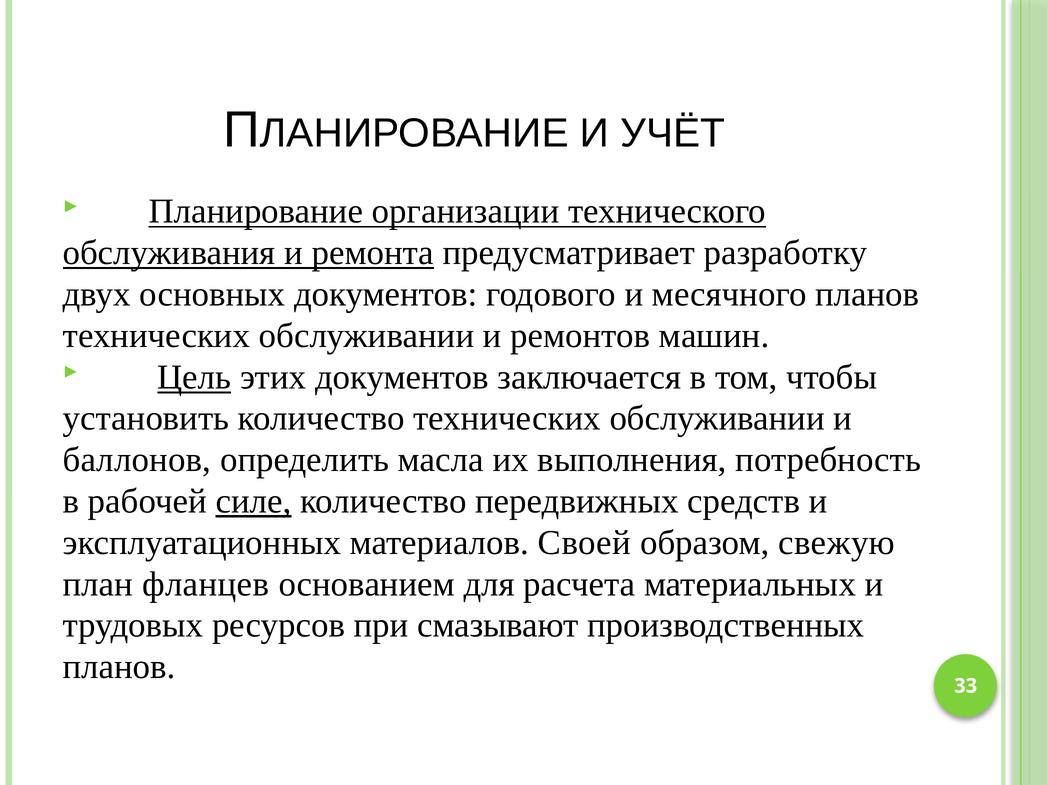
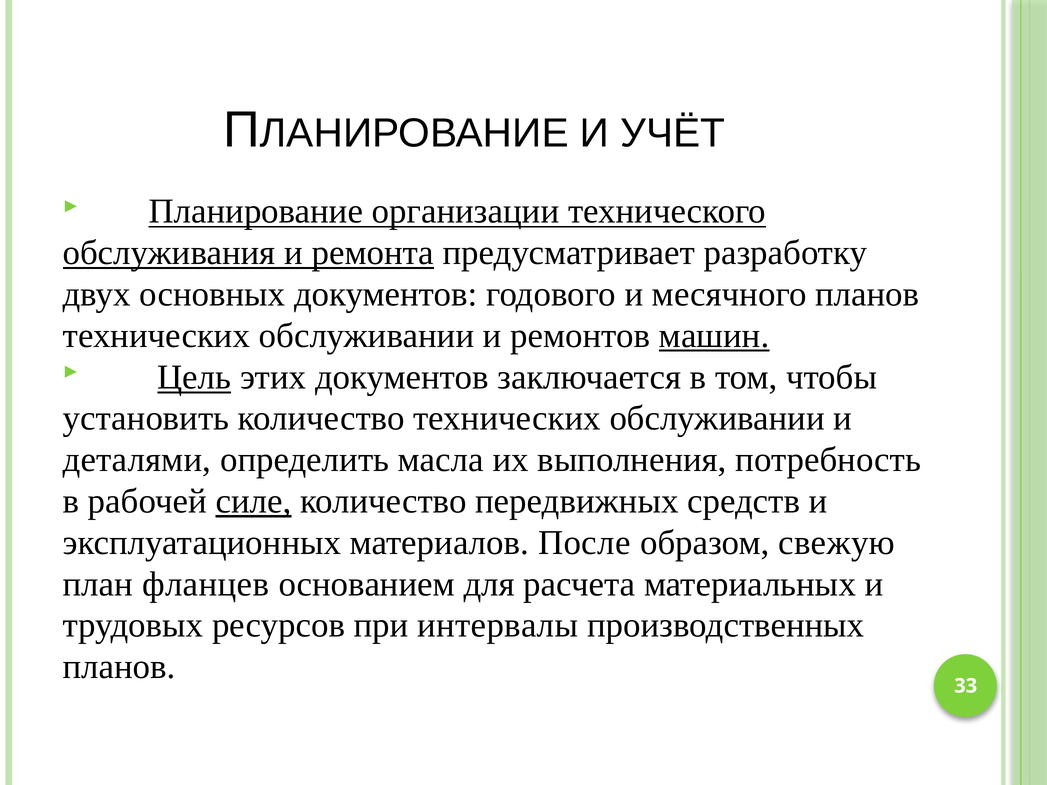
машин underline: none -> present (714, 336)
баллонов: баллонов -> деталями (137, 460)
Своей: Своей -> После (584, 543)
смазывают: смазывают -> интервалы (498, 626)
